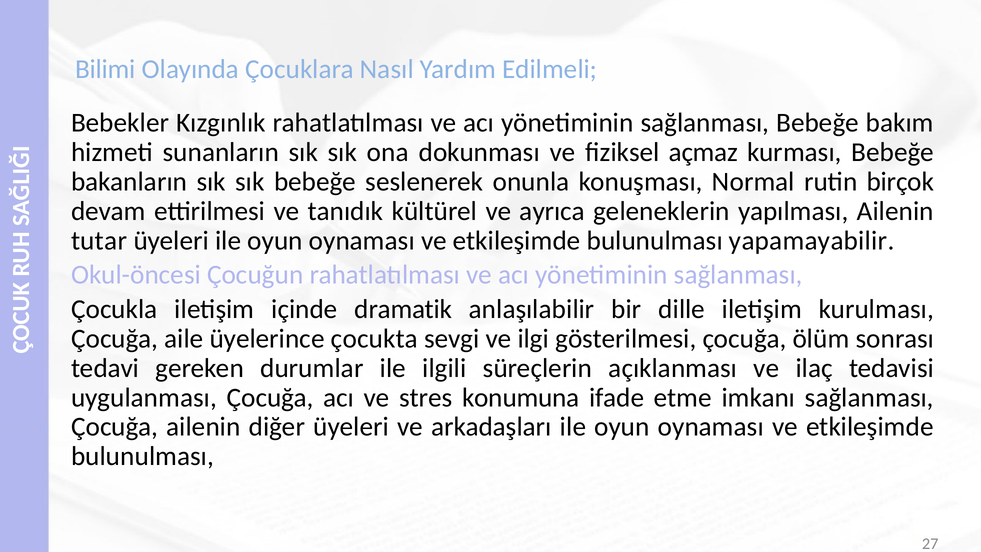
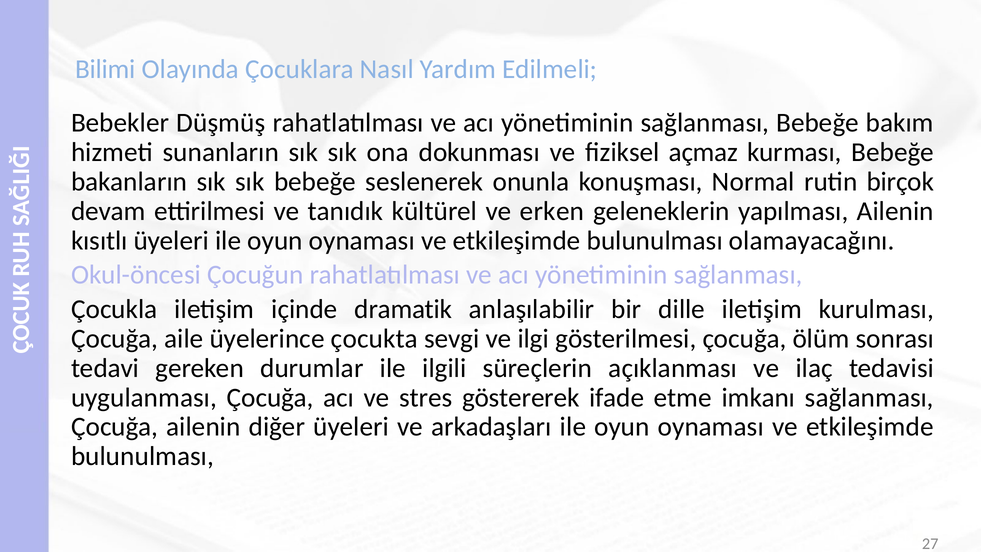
Kızgınlık: Kızgınlık -> Düşmüş (221, 123)
ayrıca: ayrıca -> erken (552, 211)
tutar: tutar -> kısıtlı (99, 241)
yapamayabilir: yapamayabilir -> olamayacağını (812, 241)
konumuna: konumuna -> göstererek (521, 397)
